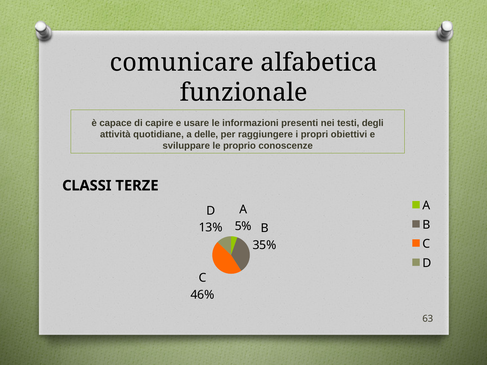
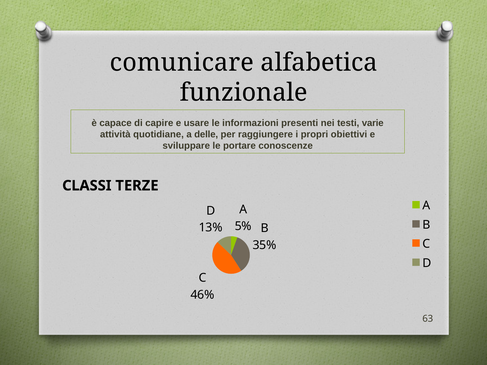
degli: degli -> varie (373, 123)
proprio: proprio -> portare (239, 146)
